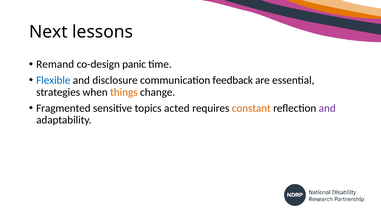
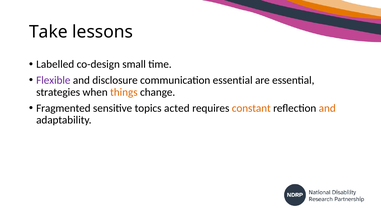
Next: Next -> Take (48, 32)
Remand: Remand -> Labelled (55, 64)
panic: panic -> small (134, 64)
Flexible colour: blue -> purple (53, 80)
communication feedback: feedback -> essential (233, 80)
and colour: purple -> orange (327, 108)
